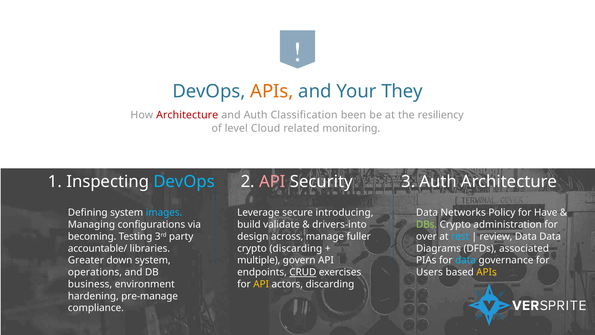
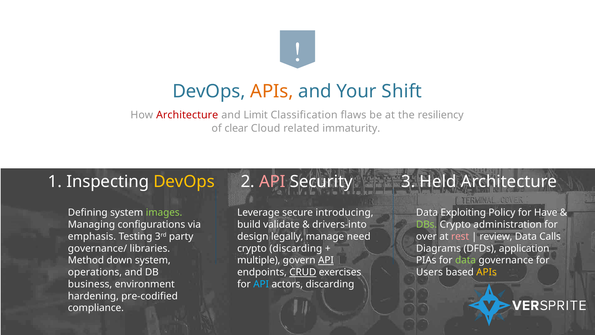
They: They -> Shift (402, 91)
and Auth: Auth -> Limit (256, 115)
been: been -> flaws (353, 115)
level: level -> clear (236, 128)
monitoring: monitoring -> immaturity (351, 128)
DevOps colour: light blue -> yellow (184, 182)
3 Auth: Auth -> Held (438, 182)
images colour: light blue -> light green (164, 213)
Networks: Networks -> Exploiting (463, 213)
rest colour: light blue -> pink (460, 236)
Data Data: Data -> Calls (550, 236)
becoming: becoming -> emphasis (92, 236)
across: across -> legally (287, 236)
fuller: fuller -> need (359, 236)
associated: associated -> application (524, 248)
accountable/: accountable/ -> governance/ (97, 248)
Greater: Greater -> Method (86, 260)
API underline: none -> present (326, 260)
data colour: light blue -> light green (466, 260)
API colour: yellow -> light blue (261, 284)
pre-manage: pre-manage -> pre-codified (150, 296)
